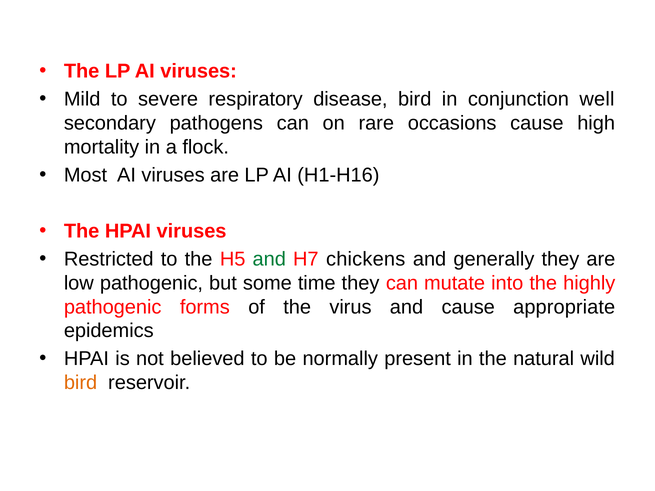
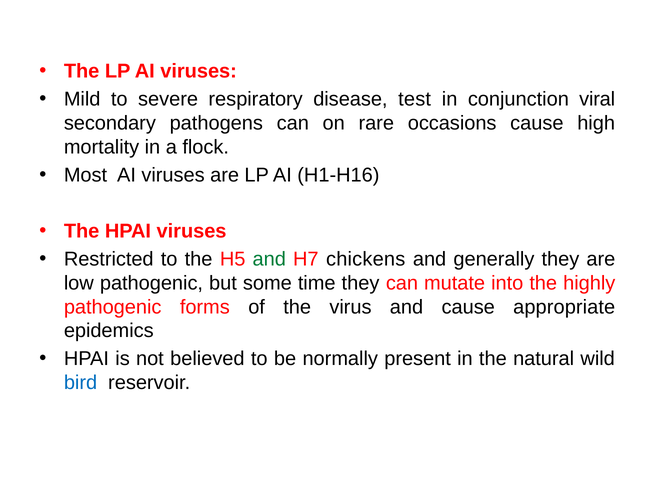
disease bird: bird -> test (415, 99)
well: well -> viral (597, 99)
bird colour: orange -> blue (81, 383)
